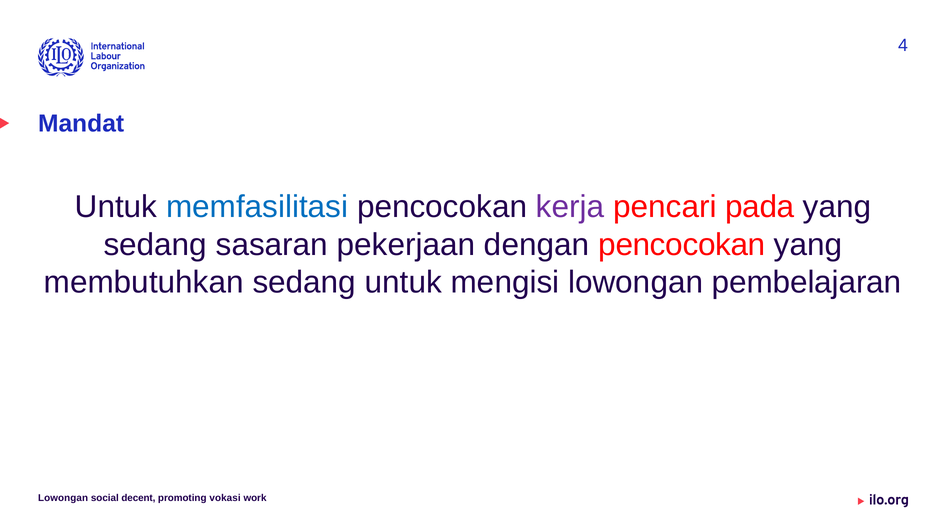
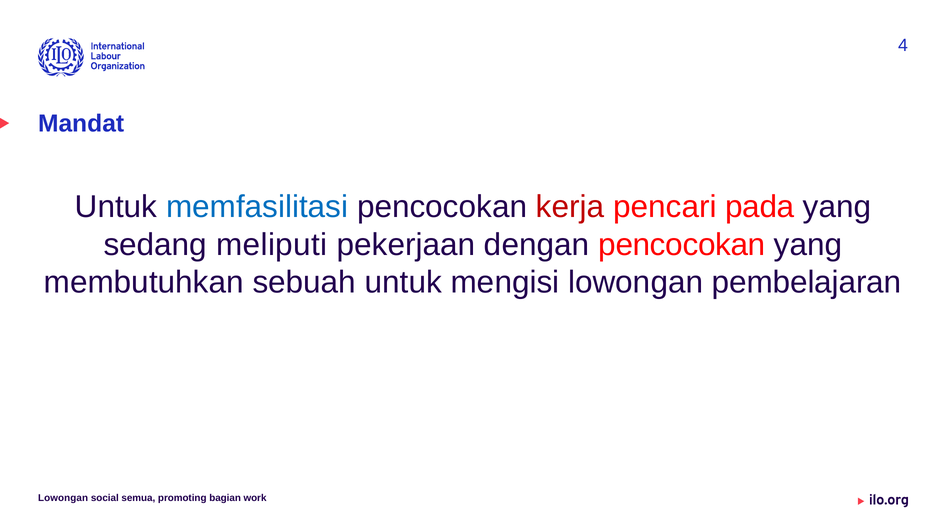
kerja colour: purple -> red (570, 207)
sasaran: sasaran -> meliputi (272, 245)
membutuhkan sedang: sedang -> sebuah (304, 283)
decent: decent -> semua (138, 498)
vokasi: vokasi -> bagian (225, 498)
